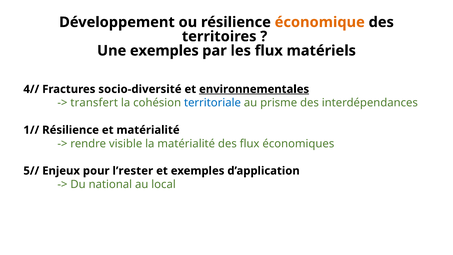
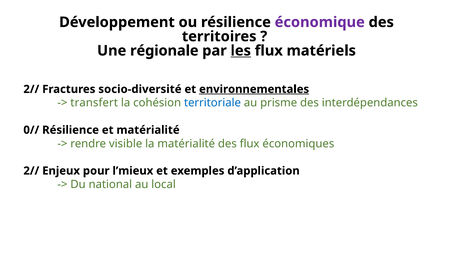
économique colour: orange -> purple (320, 22)
Une exemples: exemples -> régionale (164, 51)
les underline: none -> present (241, 51)
4//: 4// -> 2// (31, 89)
1//: 1// -> 0// (31, 130)
5//: 5// -> 2// (31, 171)
l’rester: l’rester -> l’mieux (133, 171)
